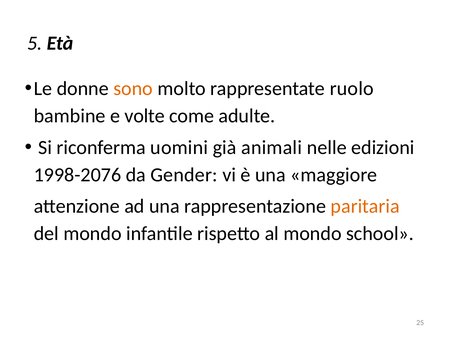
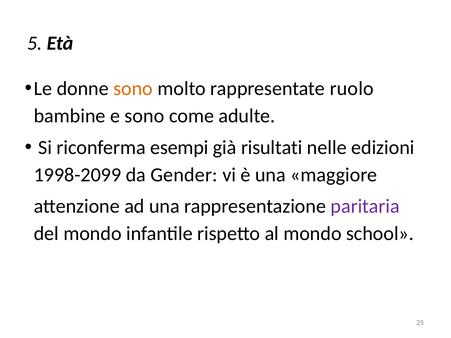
e volte: volte -> sono (145, 116)
uomini: uomini -> esempi (179, 148)
animali: animali -> risultati (272, 148)
1998-2076: 1998-2076 -> 1998-2099 (77, 175)
paritaria colour: orange -> purple (365, 206)
